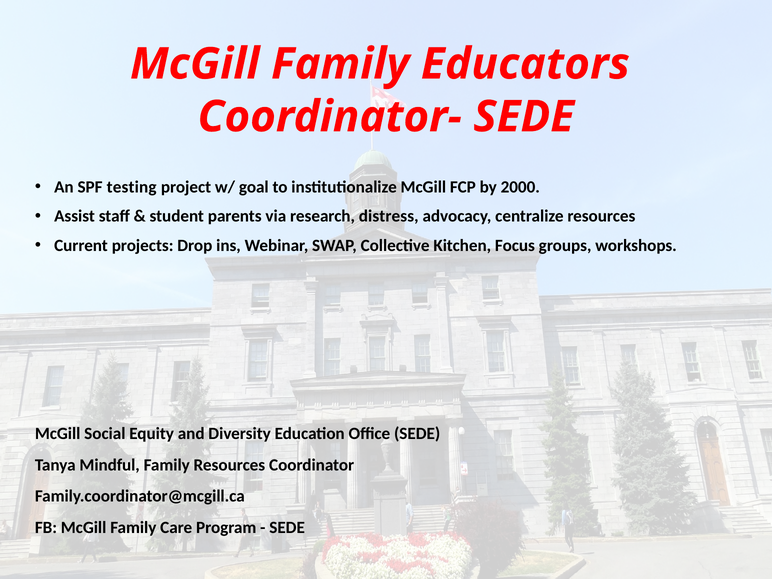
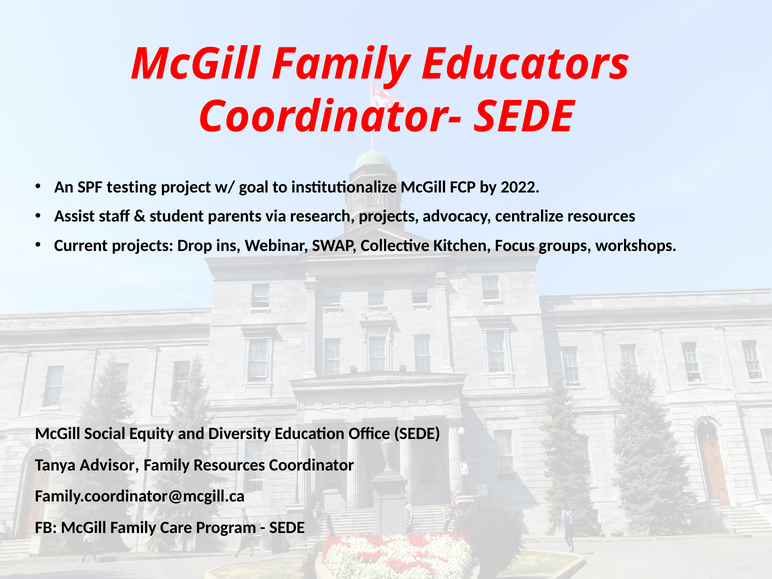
2000: 2000 -> 2022 (520, 187)
research distress: distress -> projects (389, 216)
Mindful: Mindful -> Advisor (110, 465)
